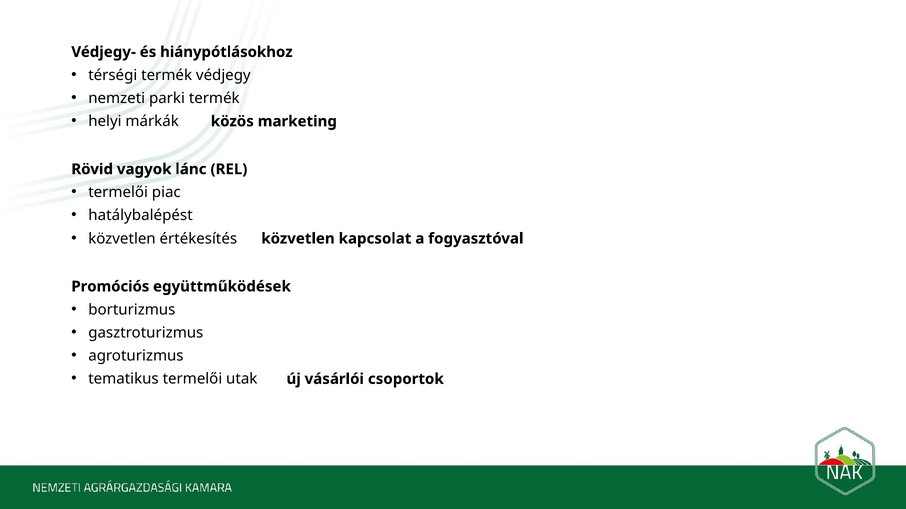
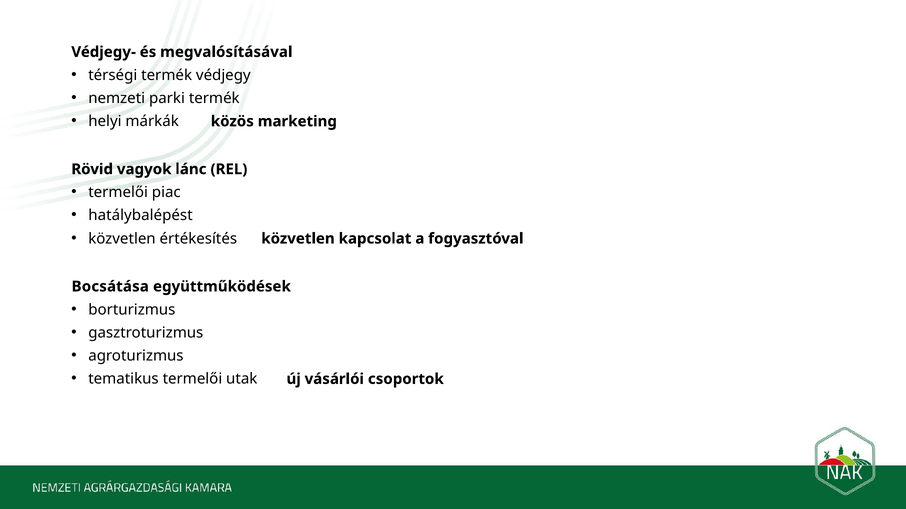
hiánypótlásokhoz: hiánypótlásokhoz -> megvalósításával (226, 52)
Promóciós: Promóciós -> Bocsátása (110, 287)
